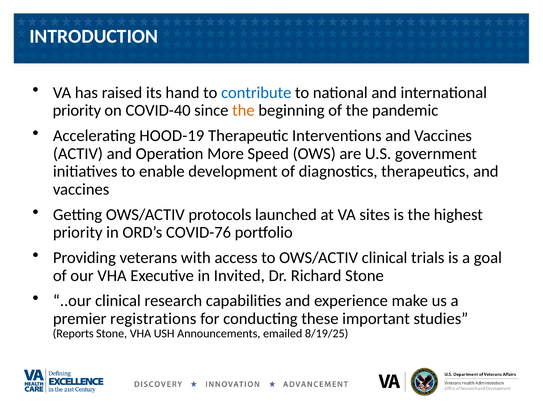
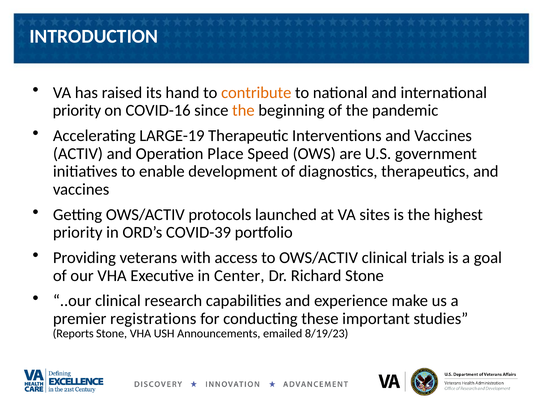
contribute colour: blue -> orange (256, 93)
COVID-40: COVID-40 -> COVID-16 (158, 111)
HOOD-19: HOOD-19 -> LARGE-19 (172, 136)
More: More -> Place (225, 154)
COVID-76: COVID-76 -> COVID-39 (199, 233)
Invited: Invited -> Center (239, 276)
8/19/25: 8/19/25 -> 8/19/23 (327, 334)
